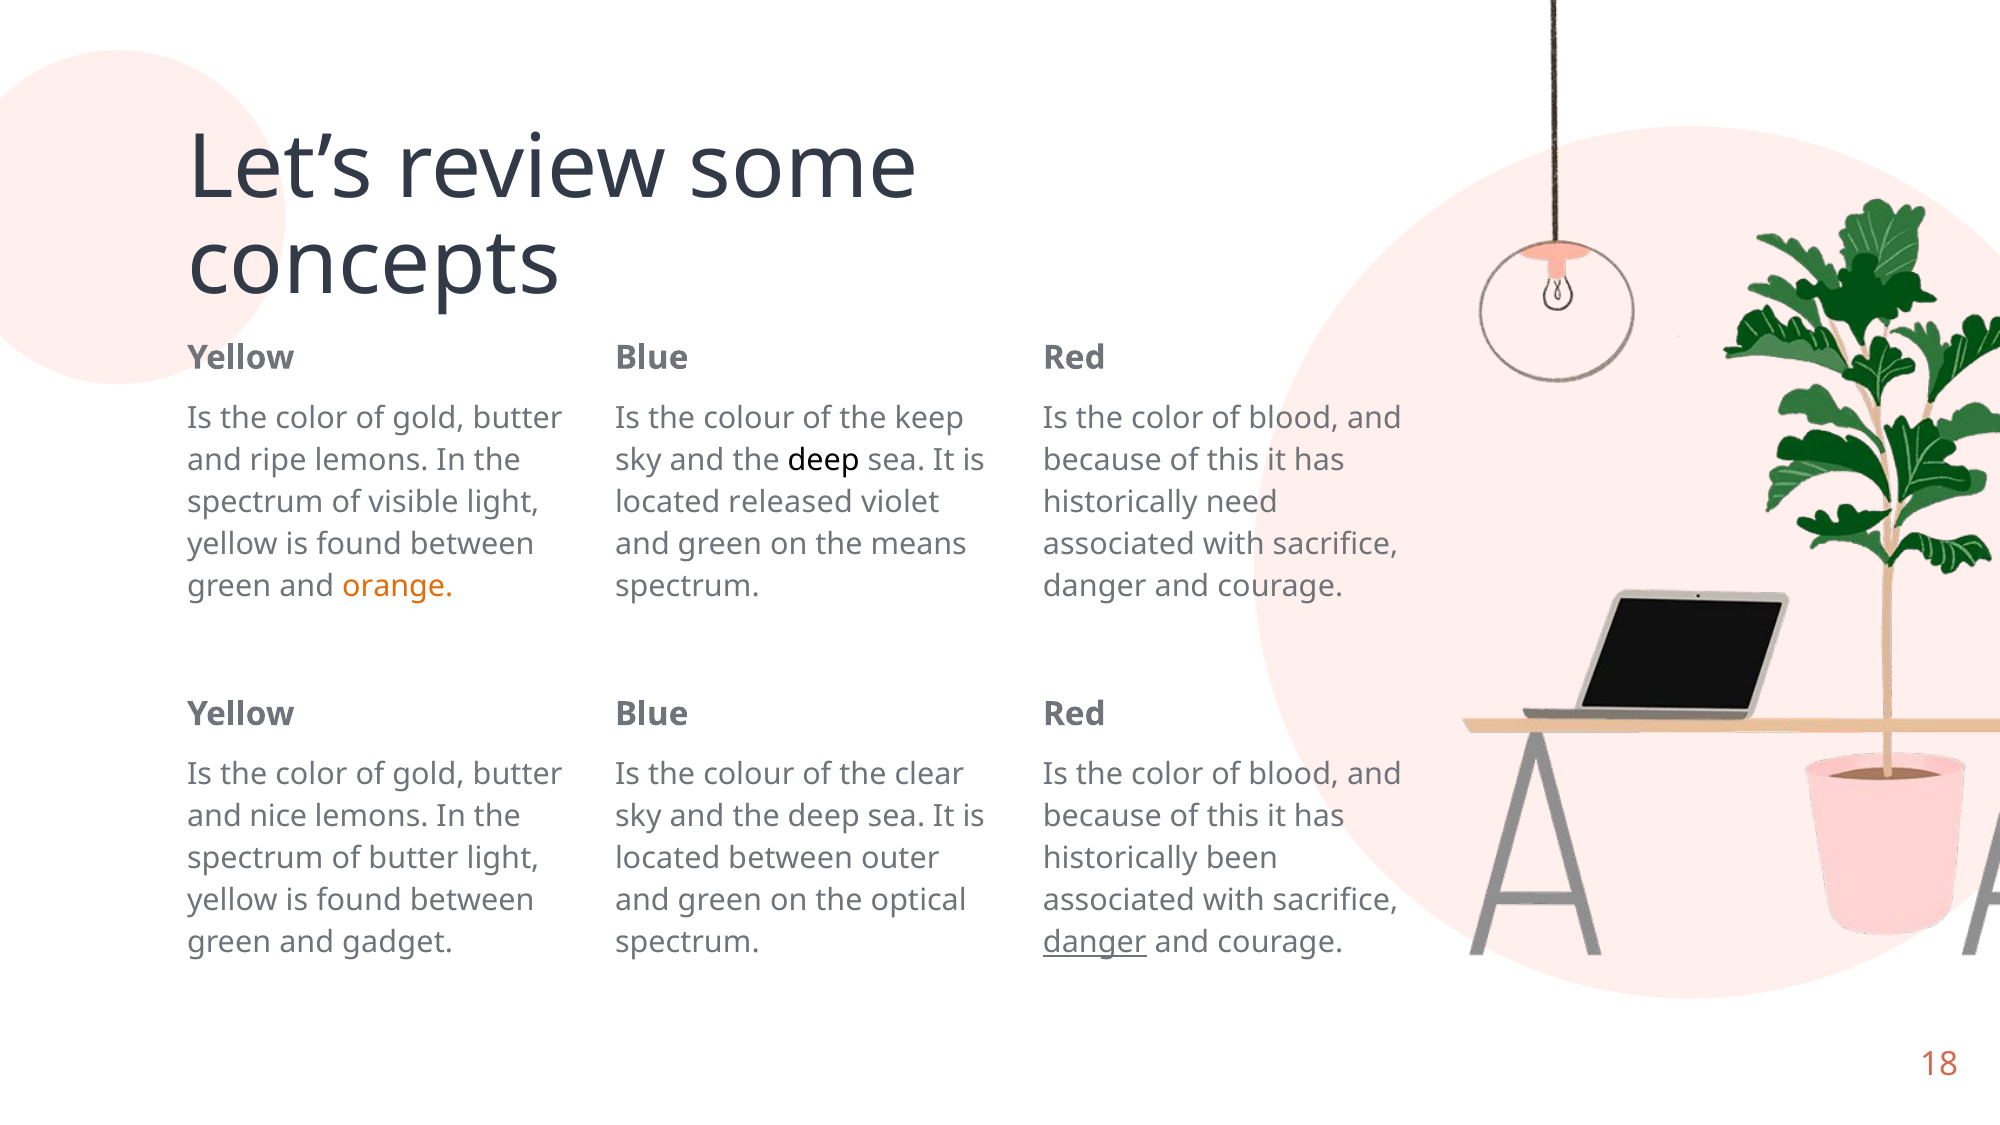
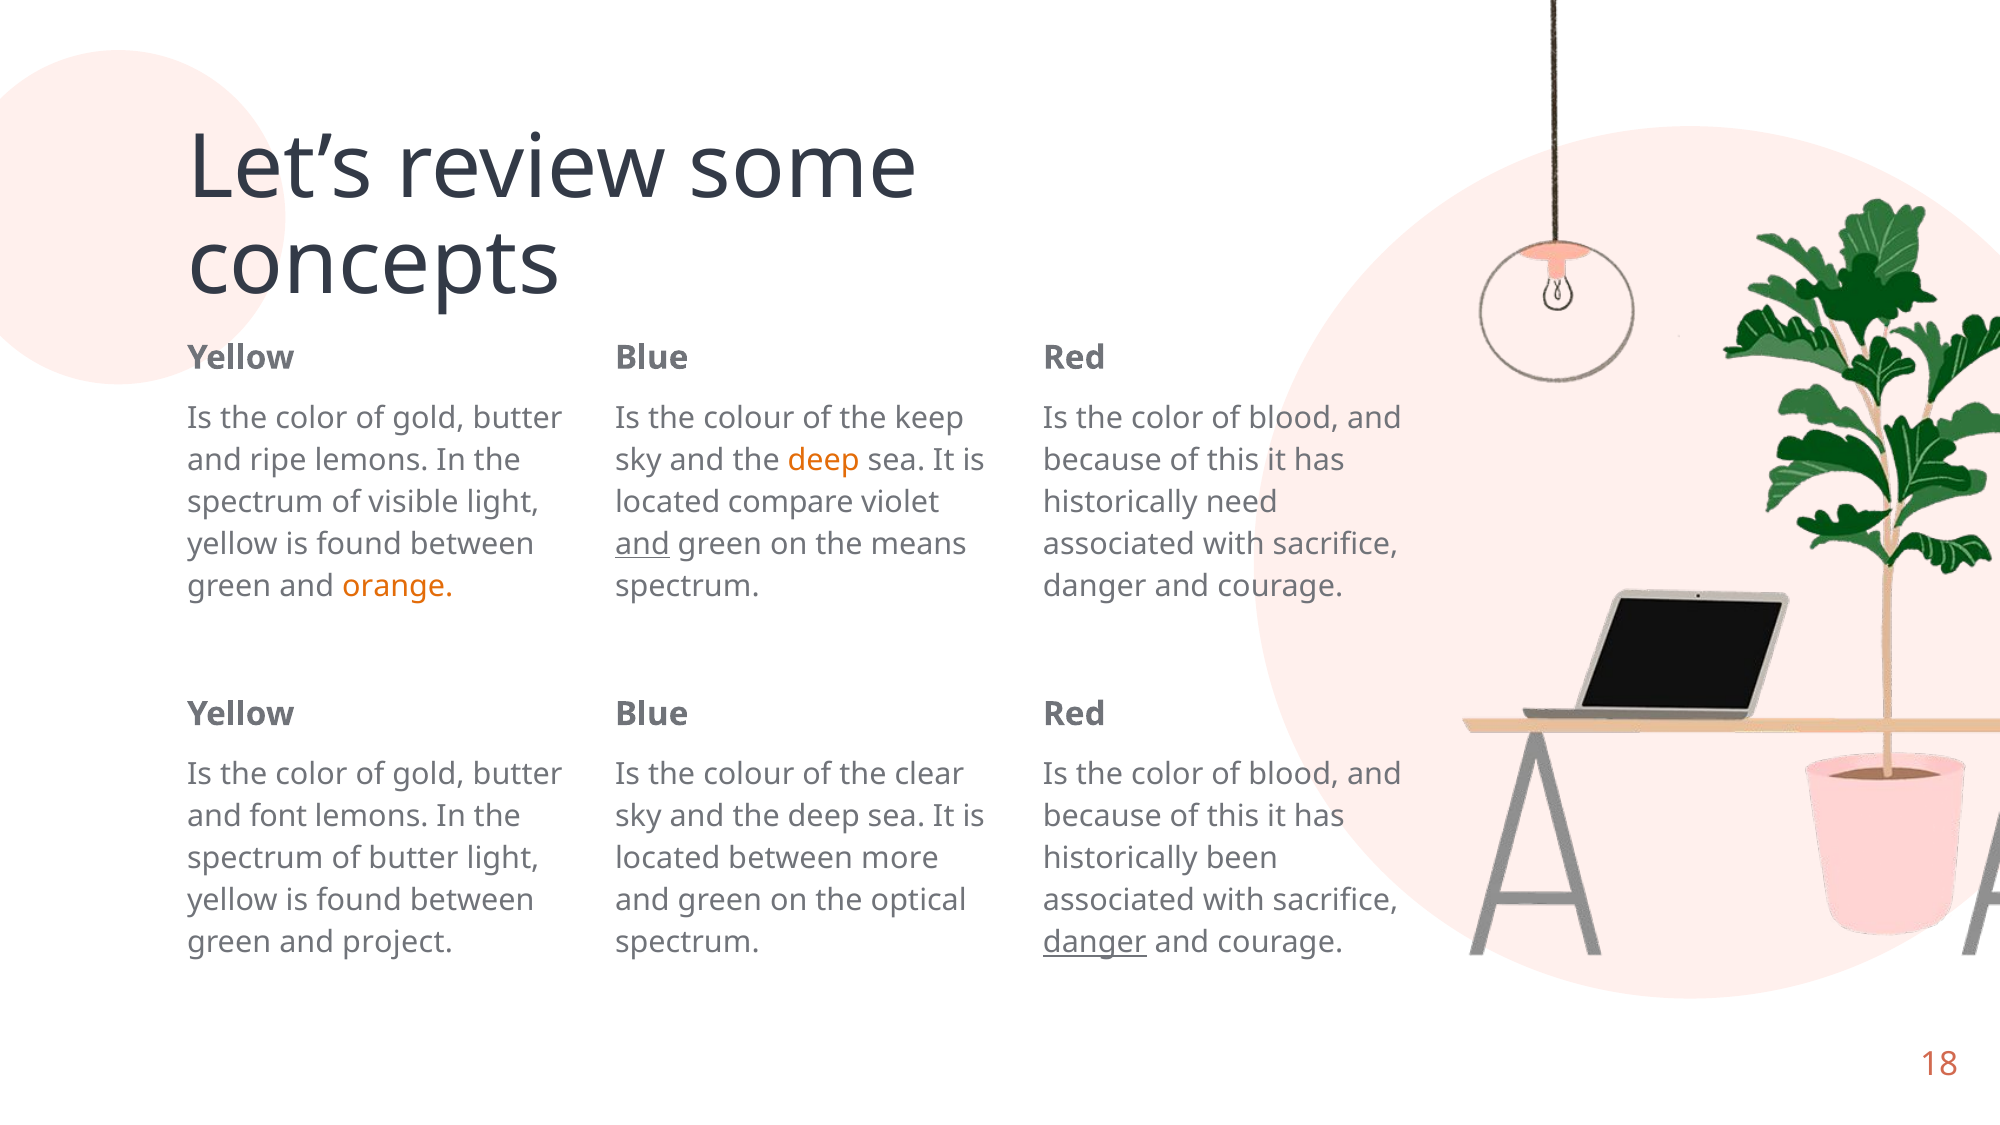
deep colour: black -> orange (824, 460)
released: released -> compare (791, 502)
and underline: none -> present (642, 544)
nice: nice -> font (278, 816)
outer: outer -> more (900, 859)
gadget: gadget -> project (398, 943)
